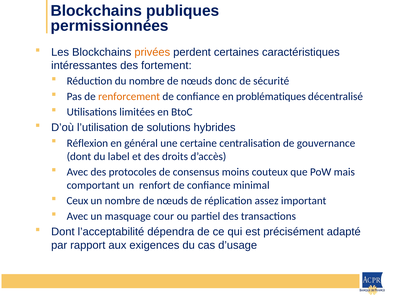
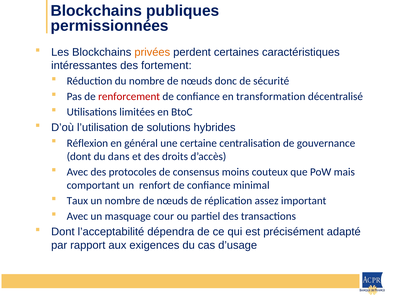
renforcement colour: orange -> red (129, 97)
problématiques: problématiques -> transformation (271, 97)
label: label -> dans (119, 157)
Ceux: Ceux -> Taux (77, 201)
